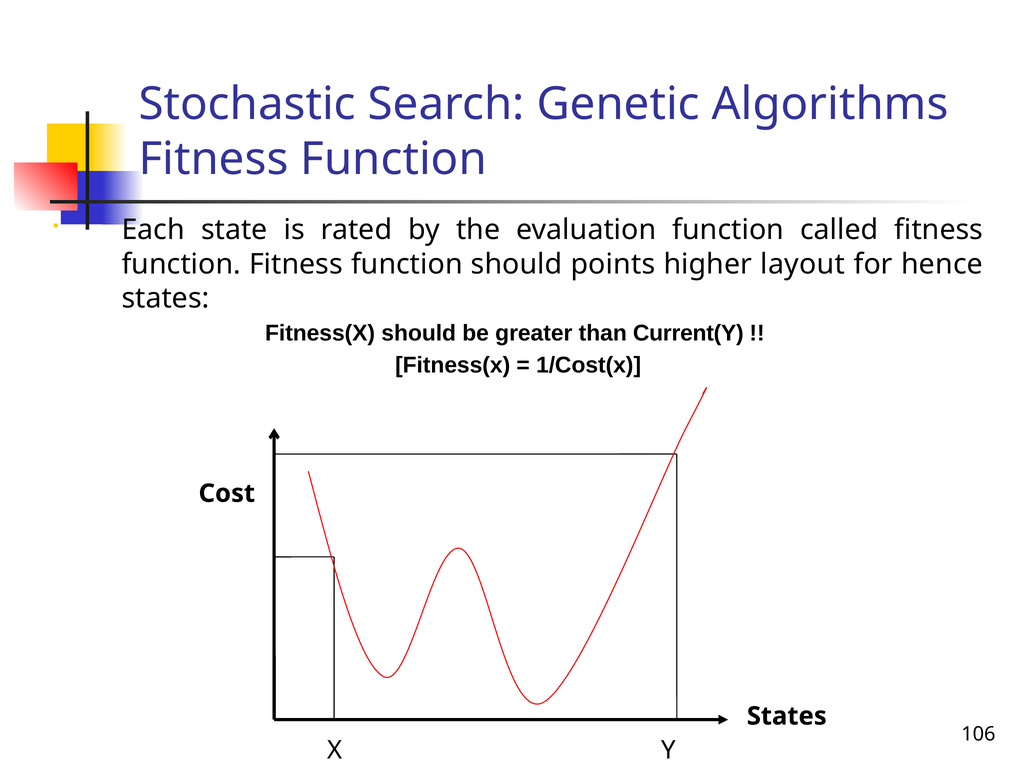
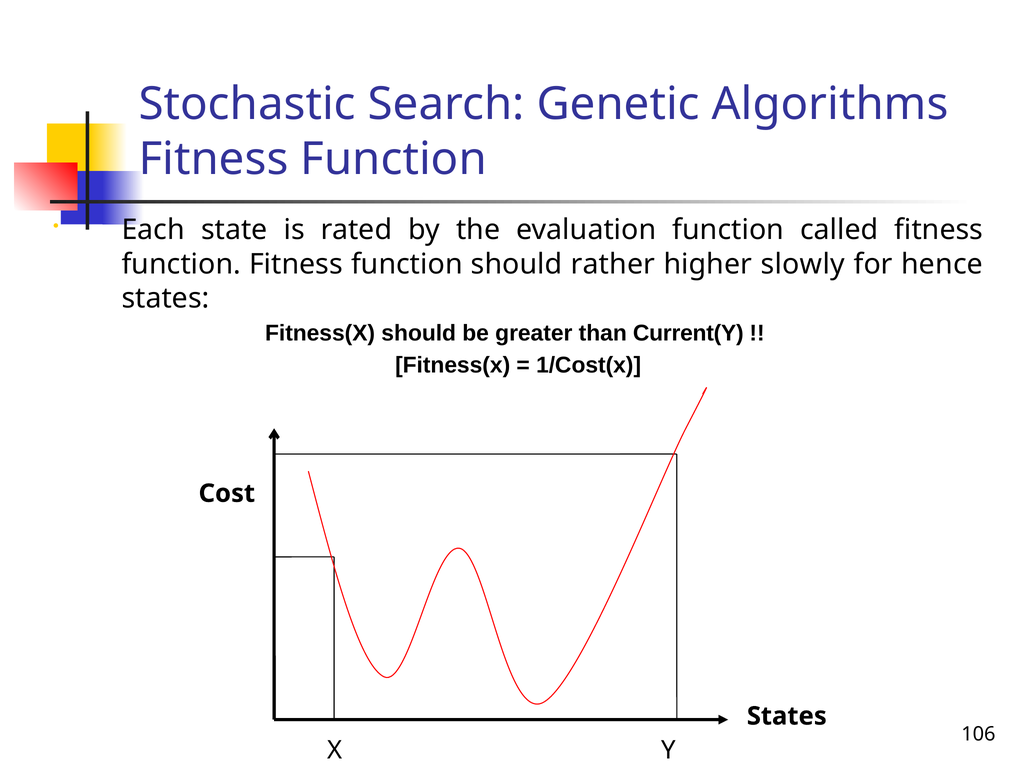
points: points -> rather (613, 264)
layout: layout -> slowly (803, 264)
